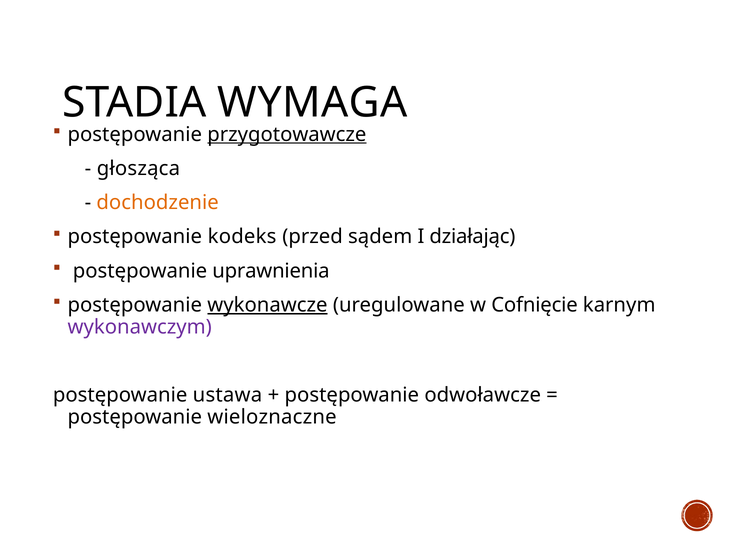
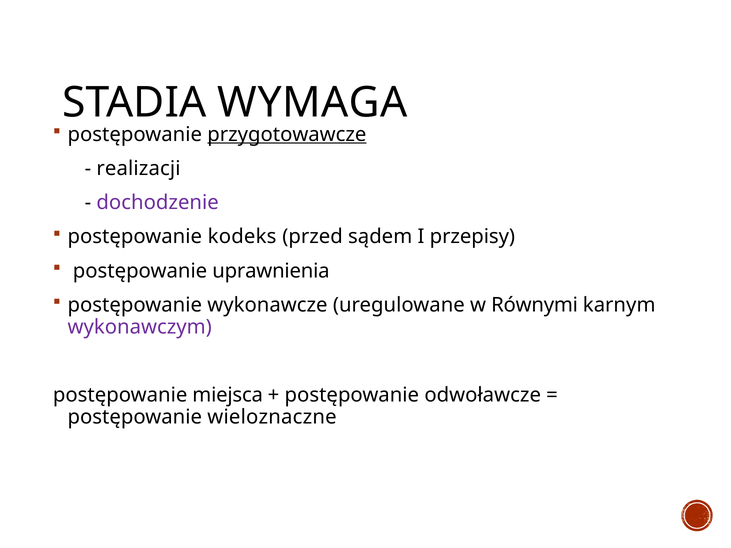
głosząca: głosząca -> realizacji (138, 169)
dochodzenie colour: orange -> purple (158, 203)
działając: działając -> przepisy (472, 237)
wykonawcze underline: present -> none (267, 305)
Cofnięcie: Cofnięcie -> Równymi (535, 305)
ustawa: ustawa -> miejsca (228, 395)
